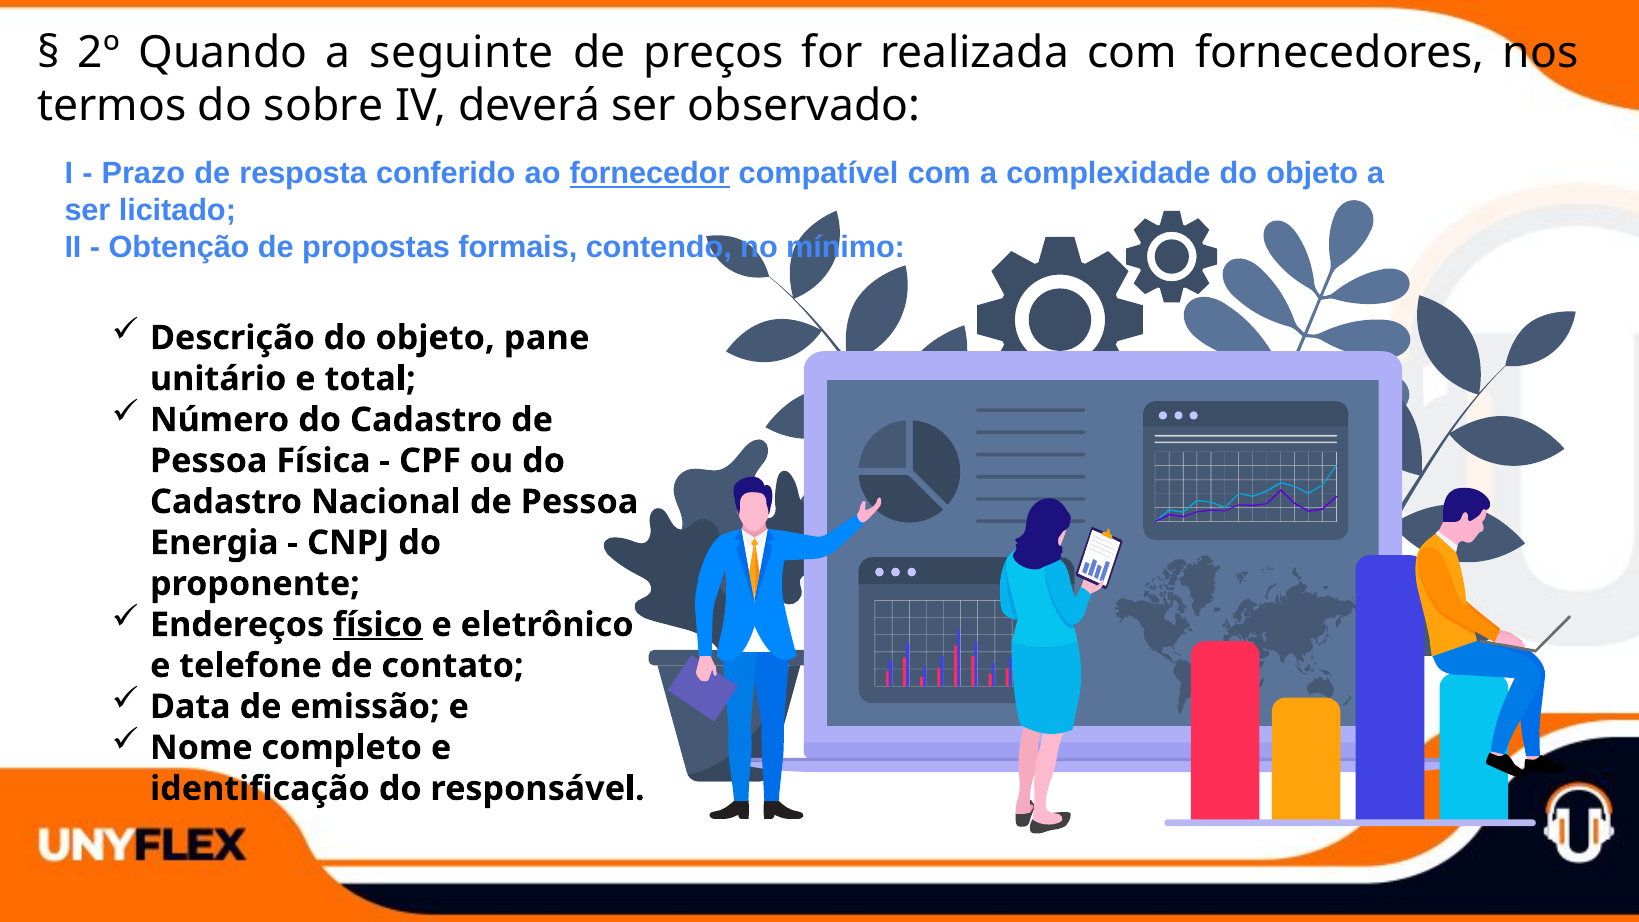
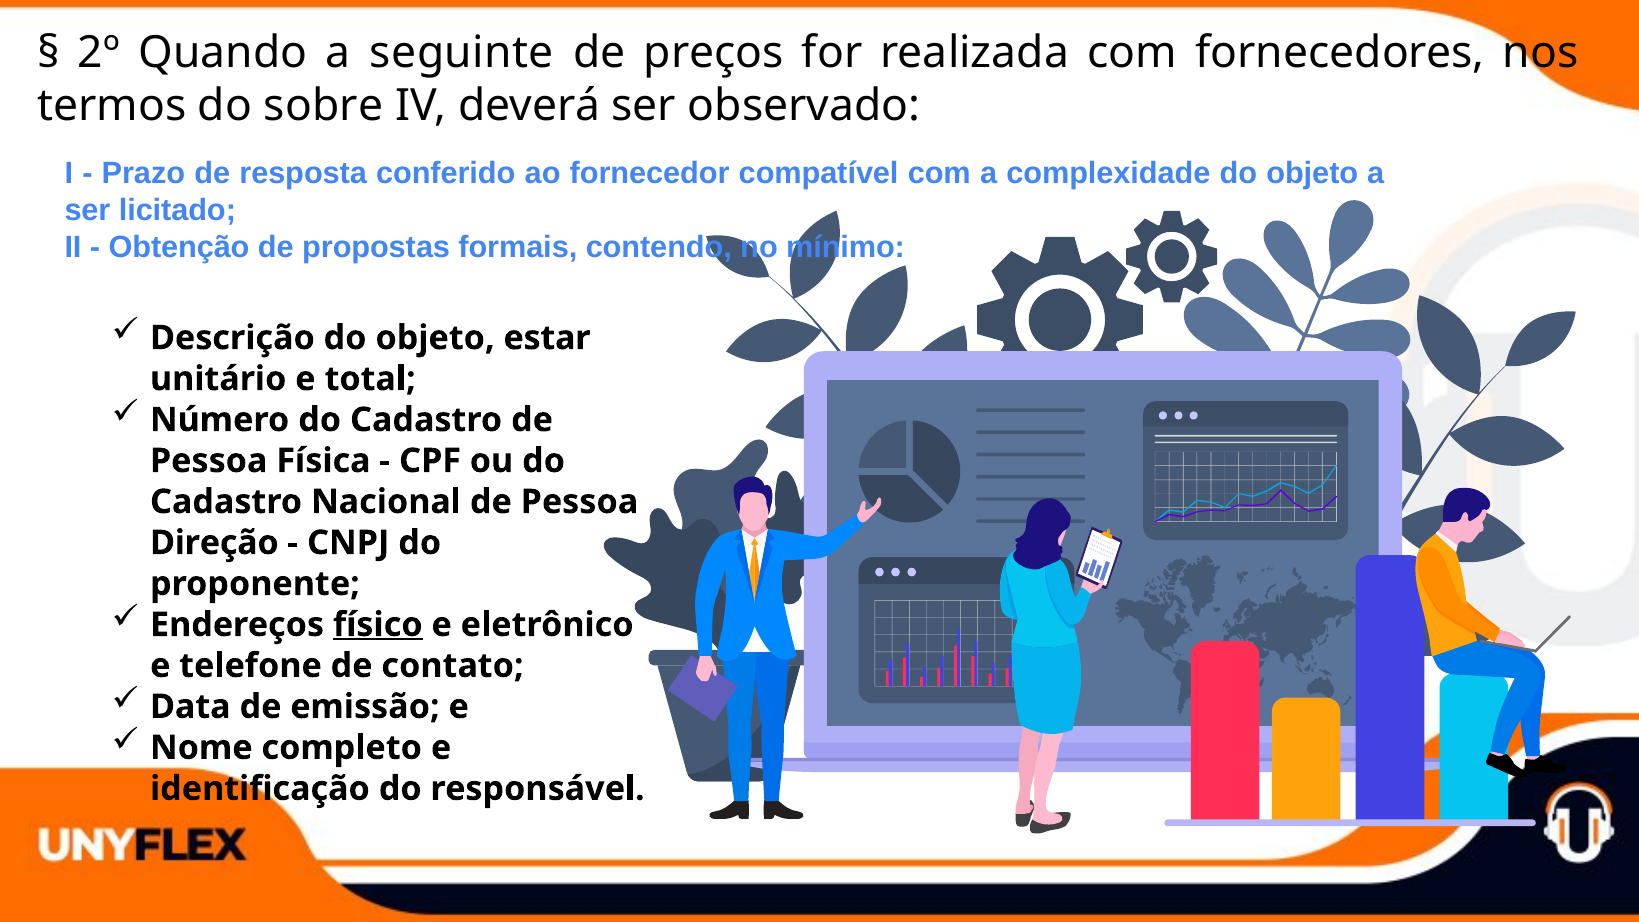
fornecedor underline: present -> none (650, 173)
pane: pane -> estar (547, 338)
Energia: Energia -> Direção (214, 543)
